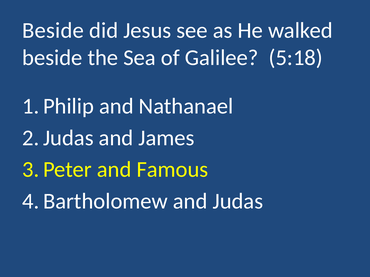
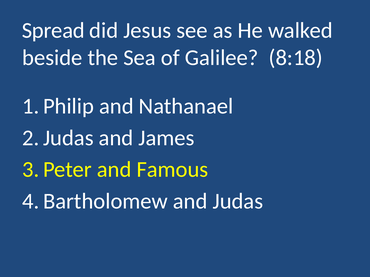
Beside: Beside -> Spread (53, 31)
5:18: 5:18 -> 8:18 (296, 58)
